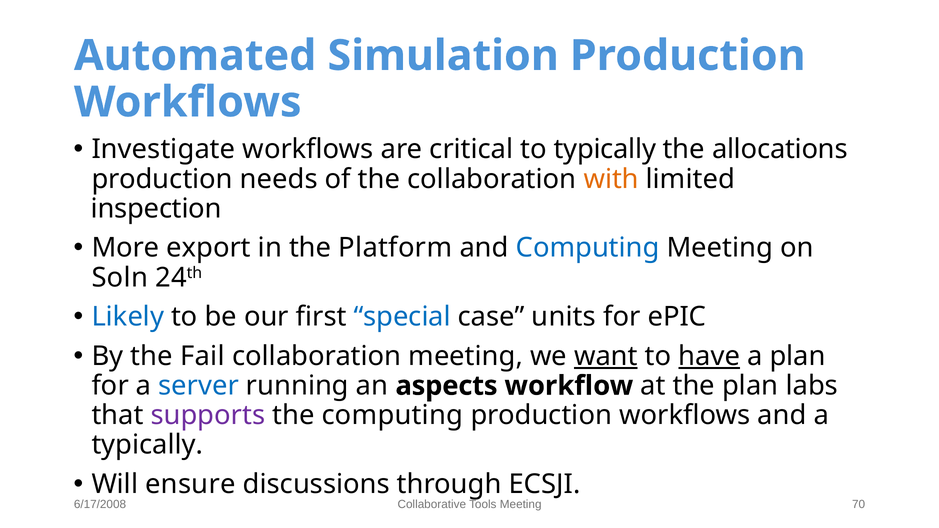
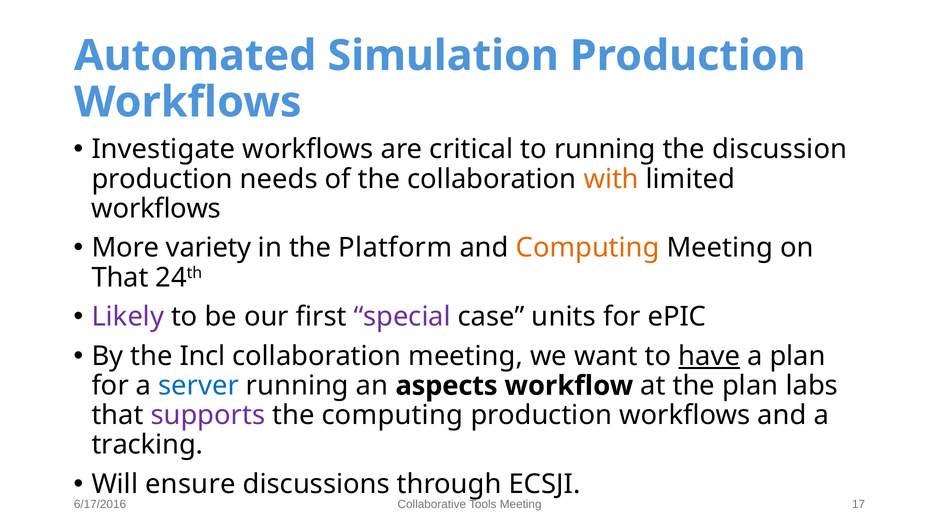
to typically: typically -> running (605, 150)
allocations: allocations -> discussion (780, 150)
inspection: inspection -> workflows (156, 209)
export: export -> variety (209, 248)
Computing colour: blue -> orange (588, 248)
Soln: Soln -> That (120, 278)
Likely colour: blue -> purple (128, 317)
special colour: blue -> purple (402, 317)
Fail: Fail -> Incl (203, 356)
want underline: present -> none (606, 356)
typically: typically -> tracking (147, 445)
6/17/2008: 6/17/2008 -> 6/17/2016 (100, 504)
70: 70 -> 17 (859, 504)
